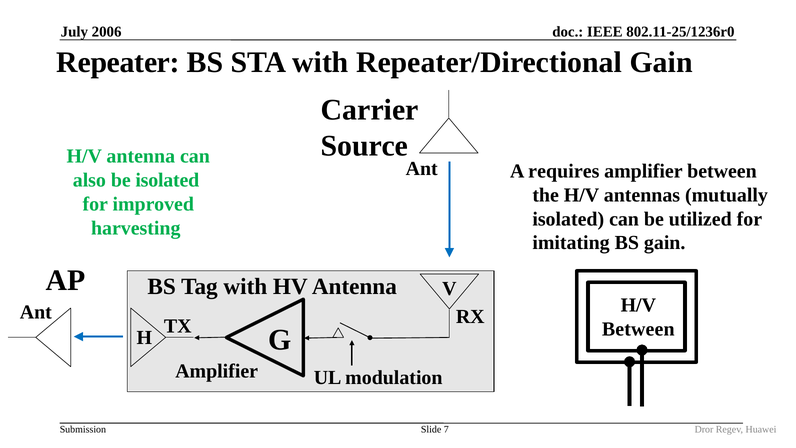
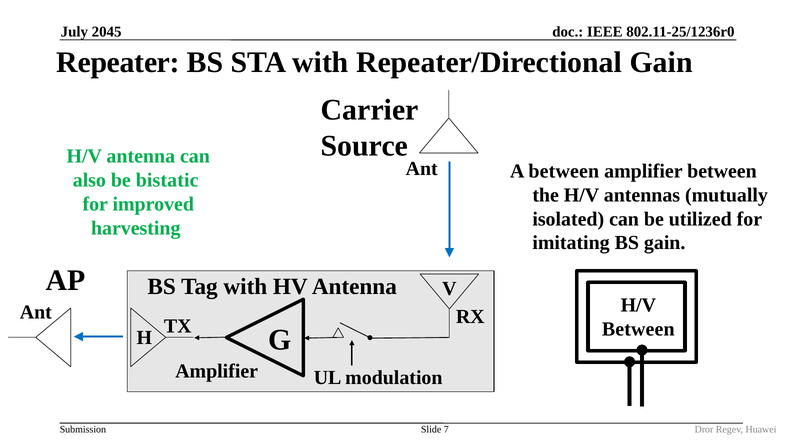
2006: 2006 -> 2045 (107, 32)
A requires: requires -> between (564, 171)
be isolated: isolated -> bistatic (167, 180)
